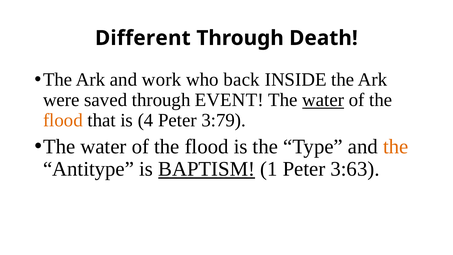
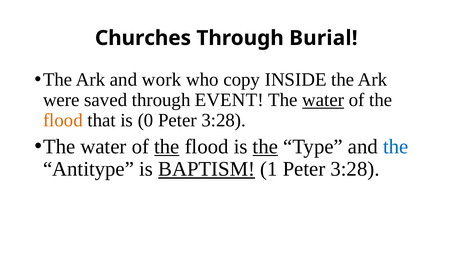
Different: Different -> Churches (143, 38)
Death: Death -> Burial (323, 38)
back: back -> copy (242, 80)
4: 4 -> 0 (146, 120)
3:79: 3:79 -> 3:28 (224, 120)
the underline: none -> present (167, 146)
the underline: none -> present (265, 146)
the colour: orange -> blue (396, 146)
1 Peter 3:63: 3:63 -> 3:28 (355, 169)
